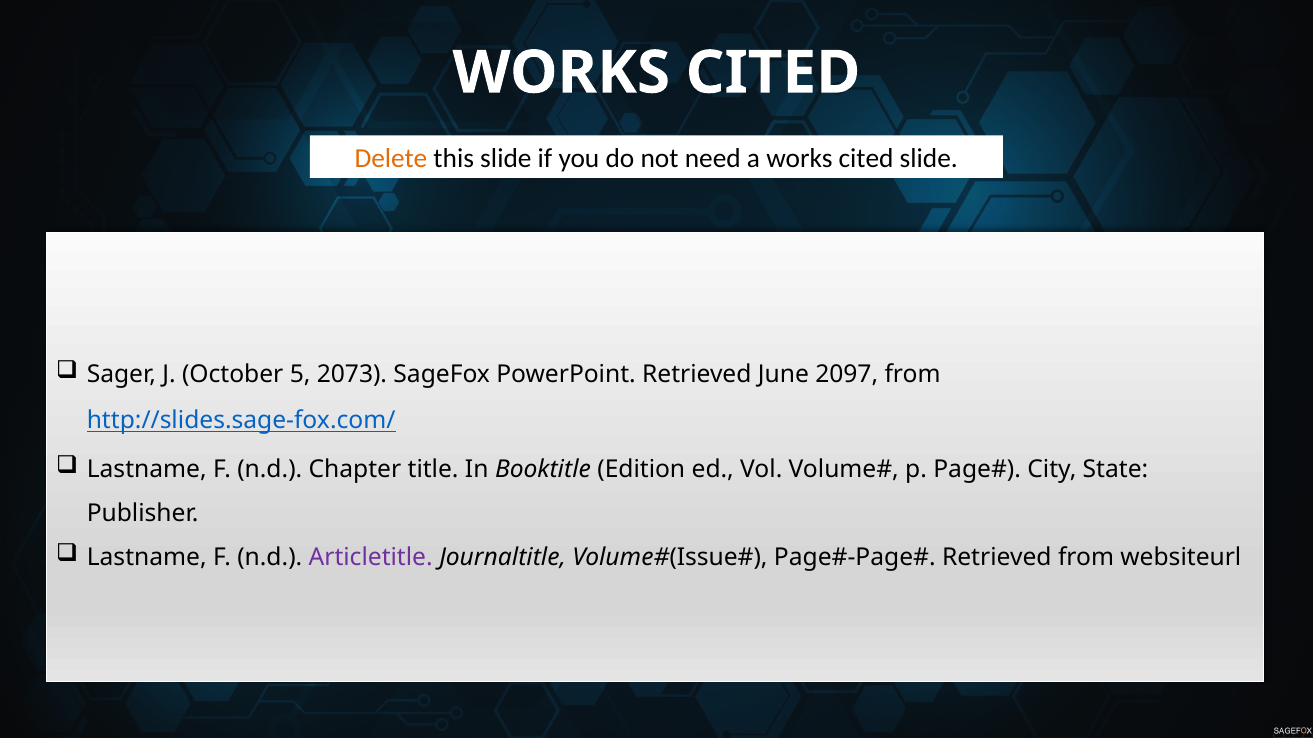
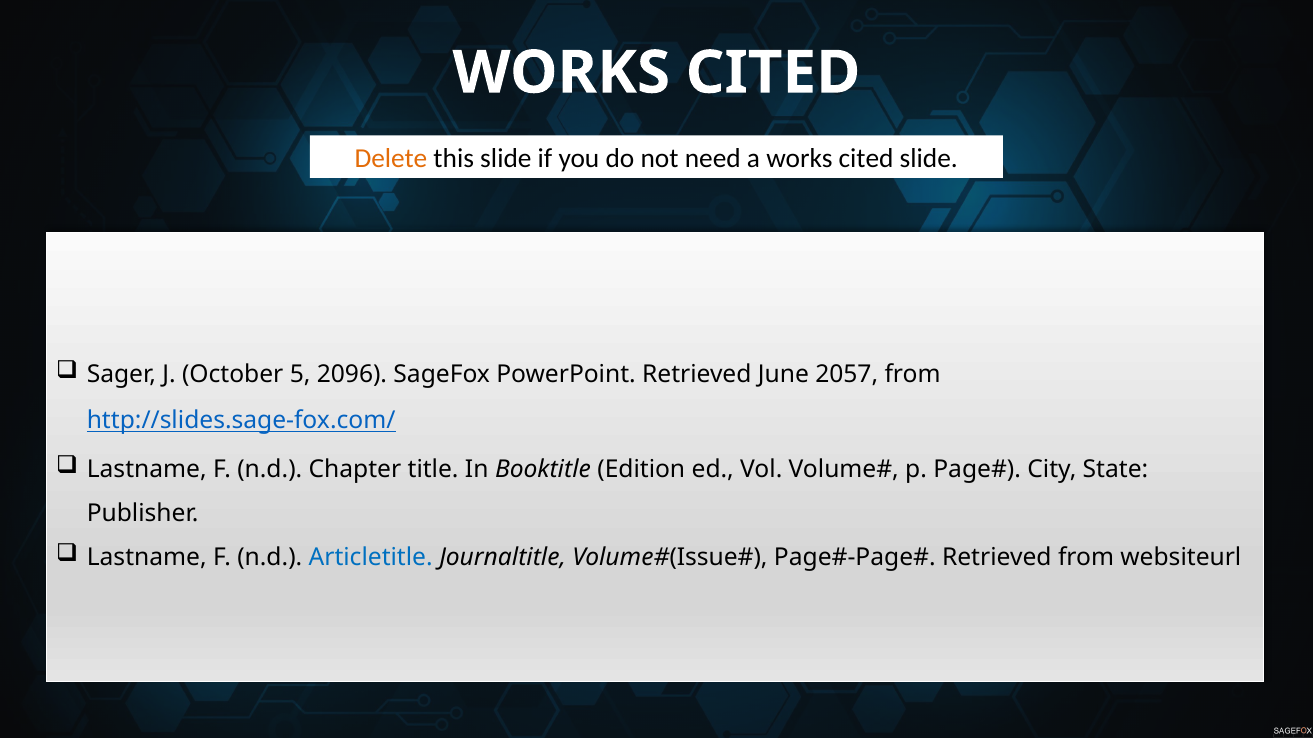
2073: 2073 -> 2096 (352, 375)
2097: 2097 -> 2057 (847, 375)
Articletitle colour: purple -> blue (371, 558)
